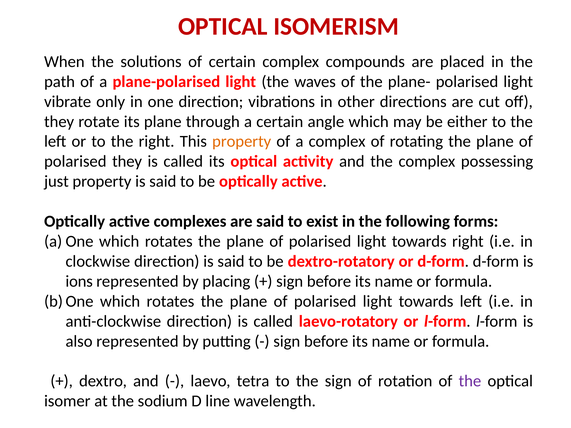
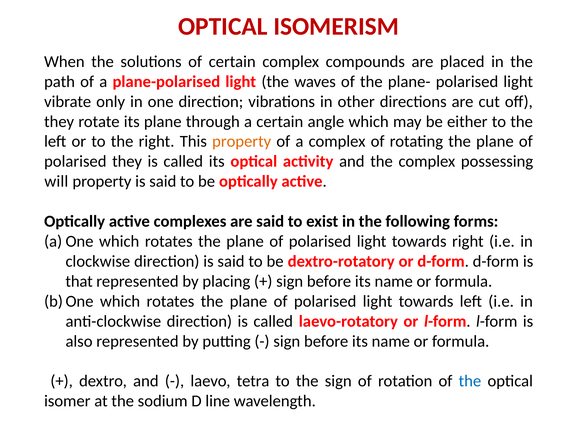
just: just -> will (56, 182)
ions: ions -> that (79, 281)
the colour: purple -> blue (470, 381)
